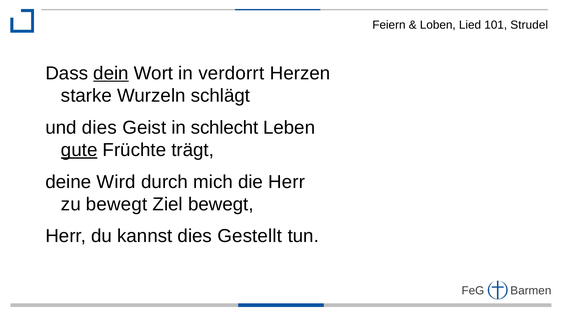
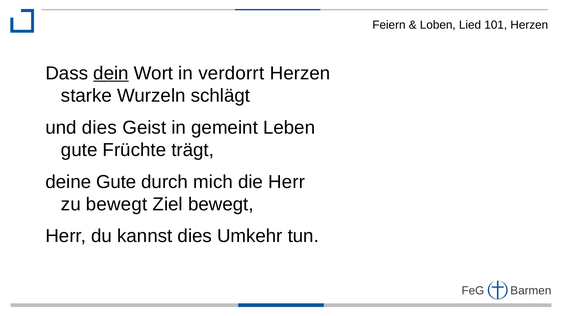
101 Strudel: Strudel -> Herzen (529, 25)
schlecht: schlecht -> gemeint (225, 128)
gute underline: present -> none (79, 150)
deine Wird: Wird -> Gute (116, 182)
Gestellt: Gestellt -> Umkehr (250, 236)
